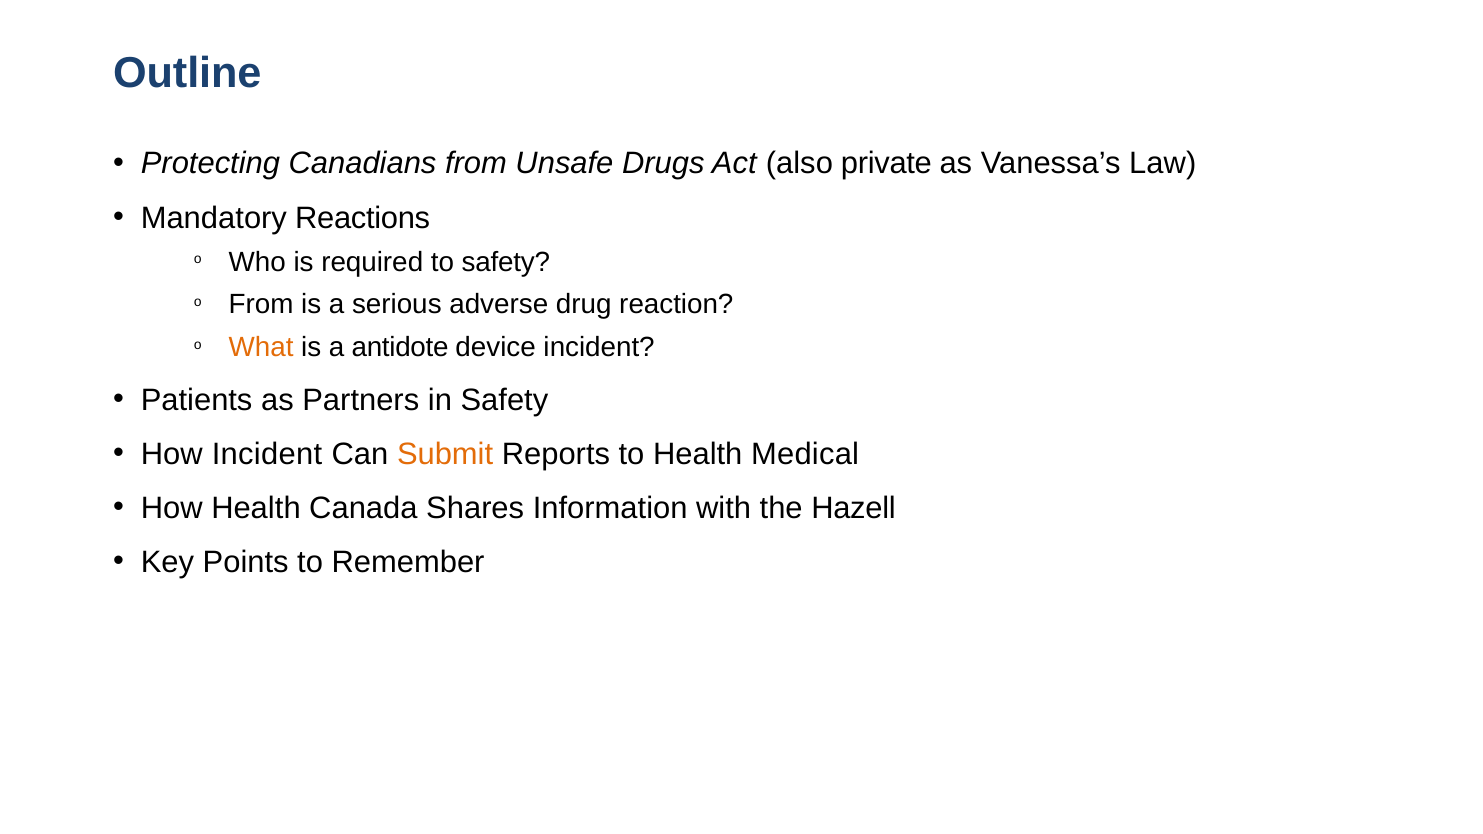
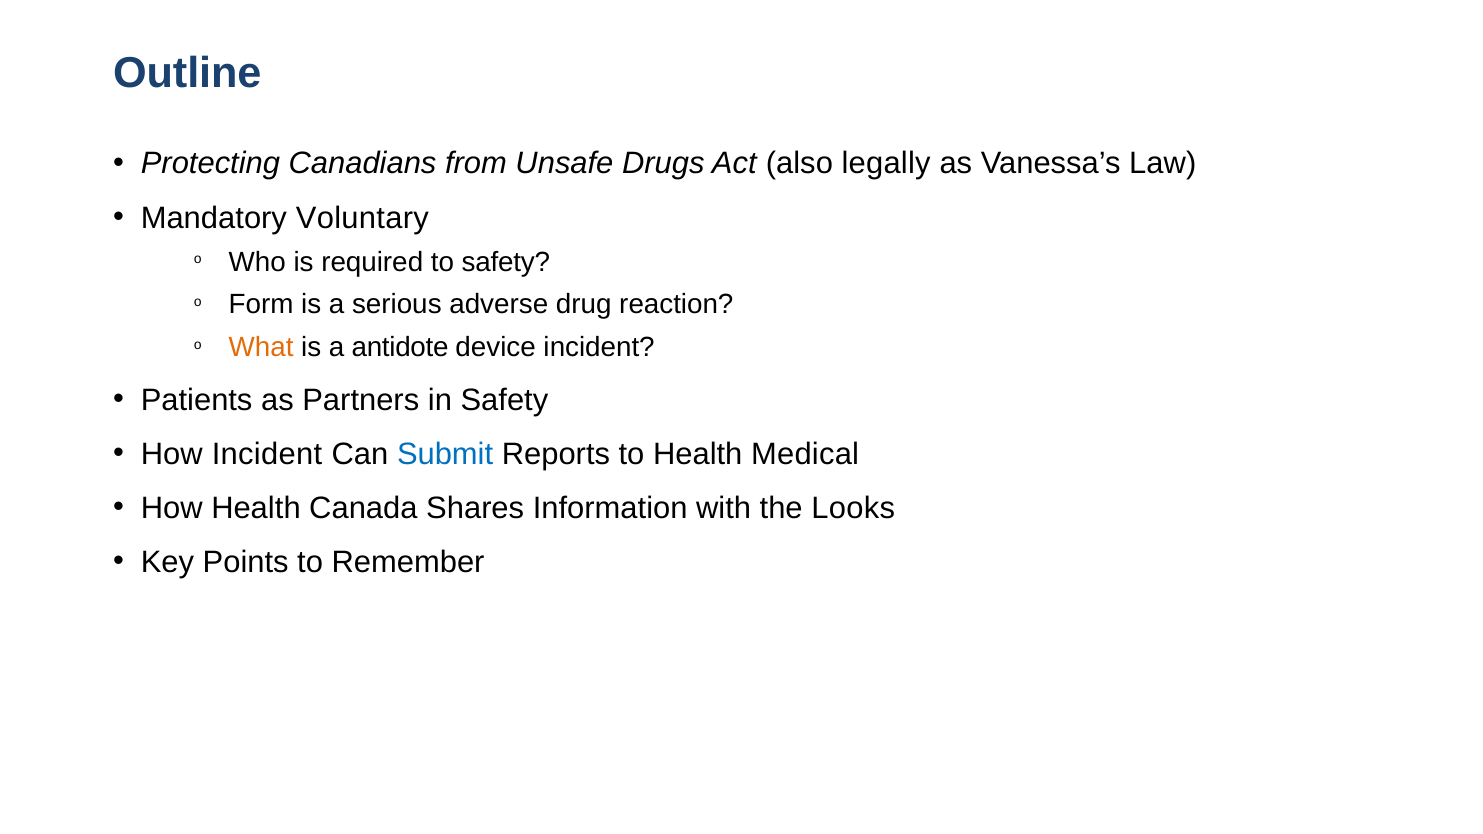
private: private -> legally (886, 164)
Reactions: Reactions -> Voluntary (362, 218)
From: From -> Form (261, 305)
Submit colour: orange -> blue (445, 454)
Hazell: Hazell -> Looks (853, 508)
